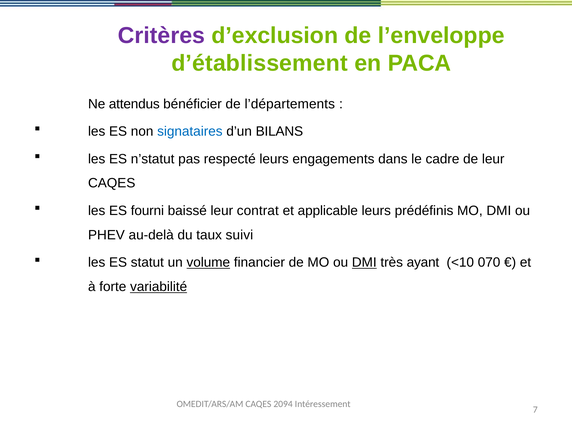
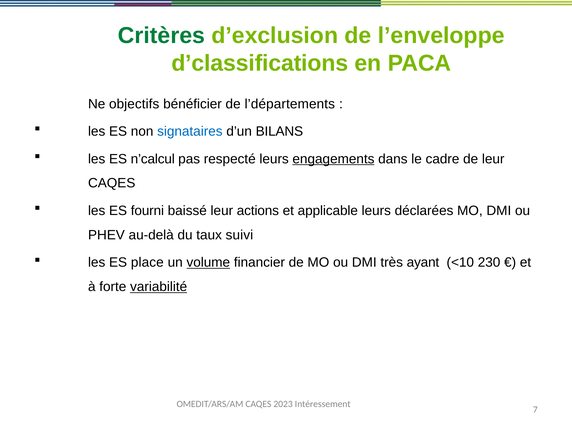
Critères colour: purple -> green (161, 35)
d’établissement: d’établissement -> d’classifications (260, 63)
attendus: attendus -> objectifs (134, 104)
n’statut: n’statut -> n’calcul (153, 159)
engagements underline: none -> present (333, 159)
contrat: contrat -> actions (258, 211)
prédéfinis: prédéfinis -> déclarées (424, 211)
statut: statut -> place (147, 263)
DMI underline: present -> none (364, 263)
070: 070 -> 230 (489, 263)
2094: 2094 -> 2023 (283, 404)
